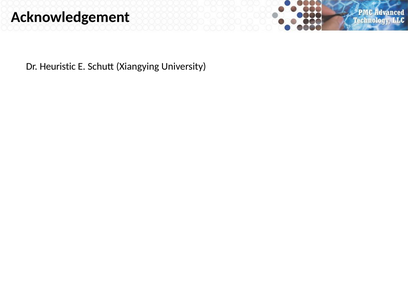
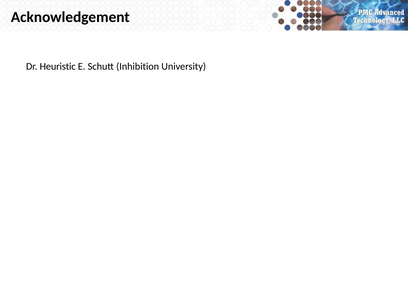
Xiangying: Xiangying -> Inhibition (138, 67)
